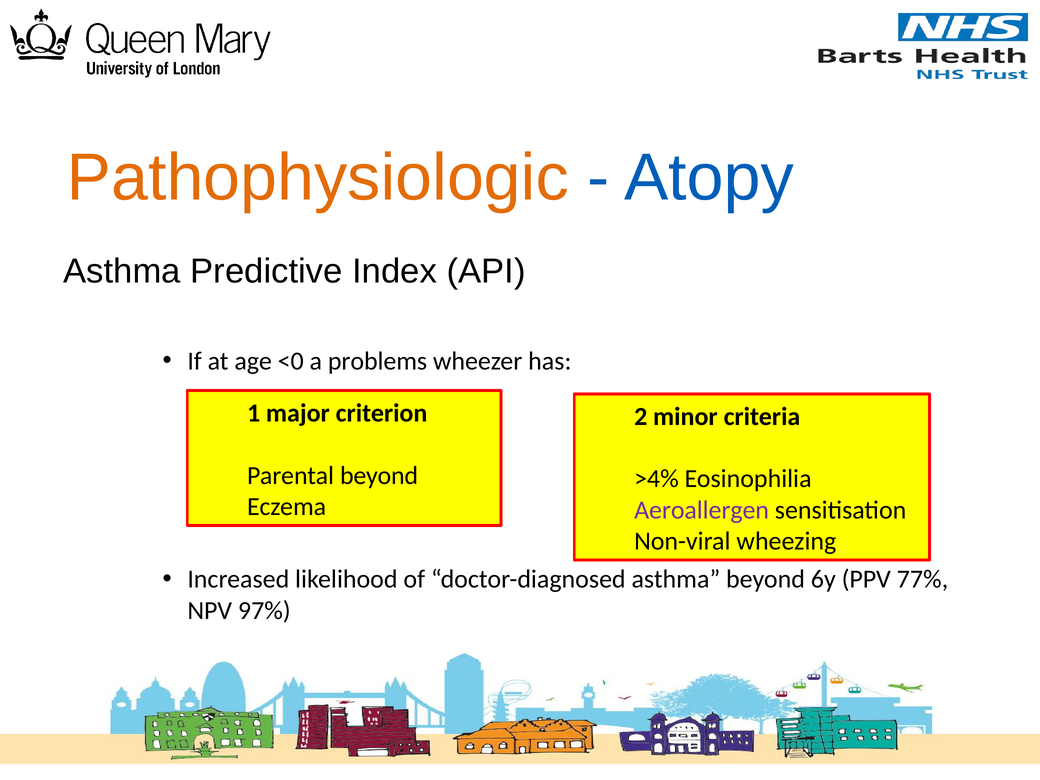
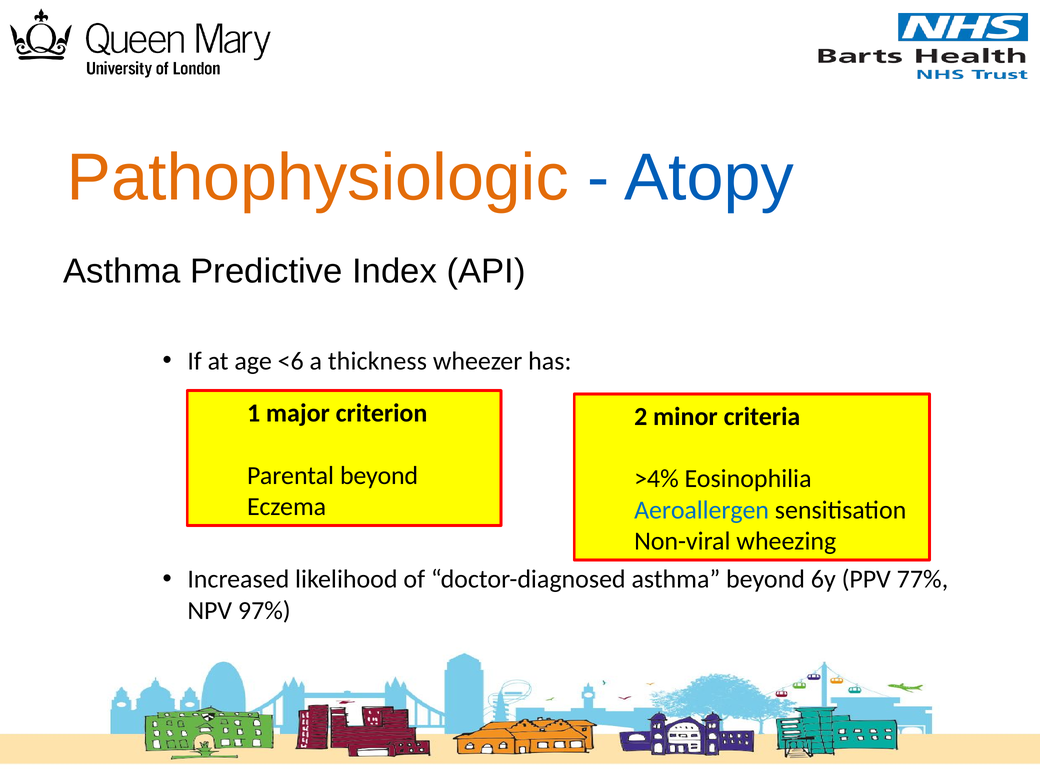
<0: <0 -> <6 (291, 361)
problems: problems -> thickness (377, 361)
Aeroallergen colour: purple -> blue (702, 510)
